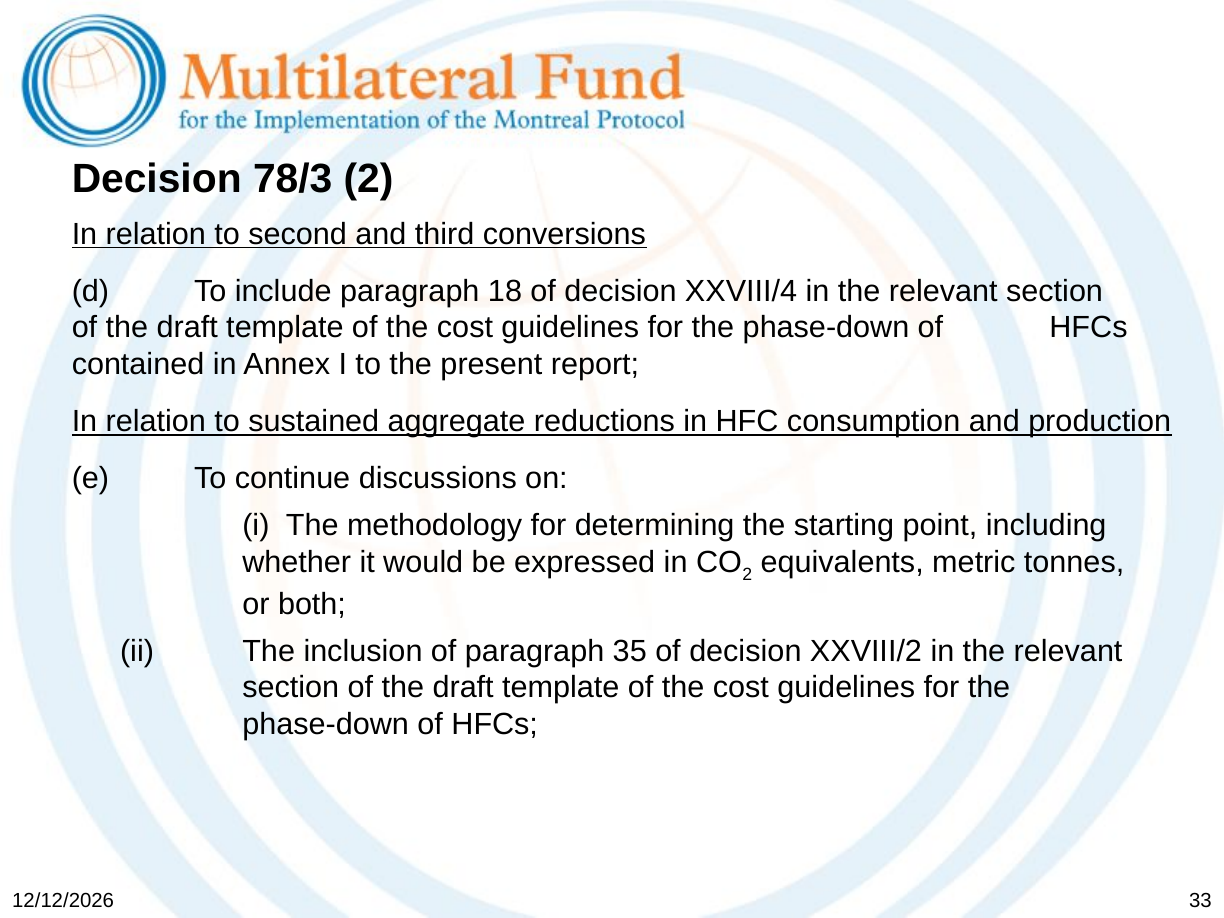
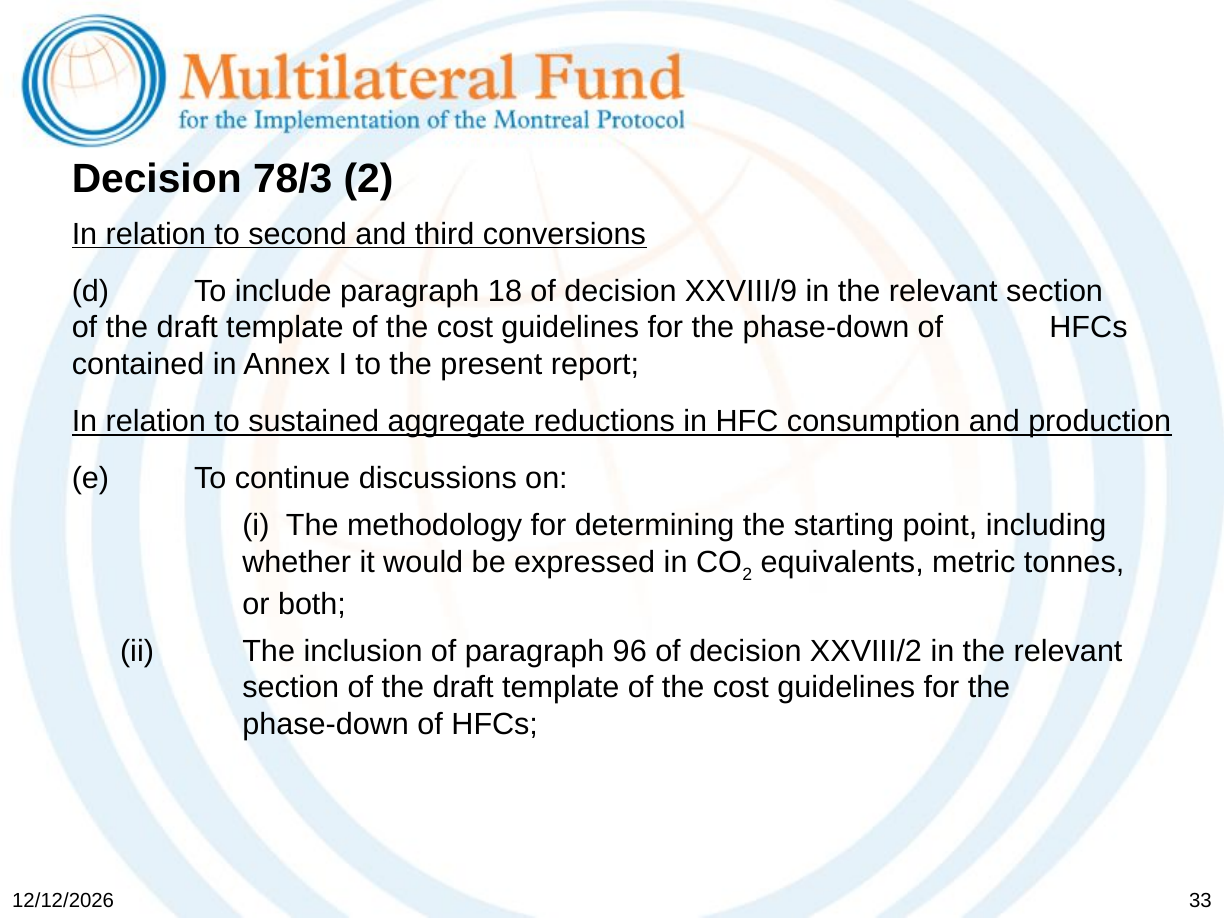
XXVIII/4: XXVIII/4 -> XXVIII/9 (741, 291)
35: 35 -> 96 (630, 651)
